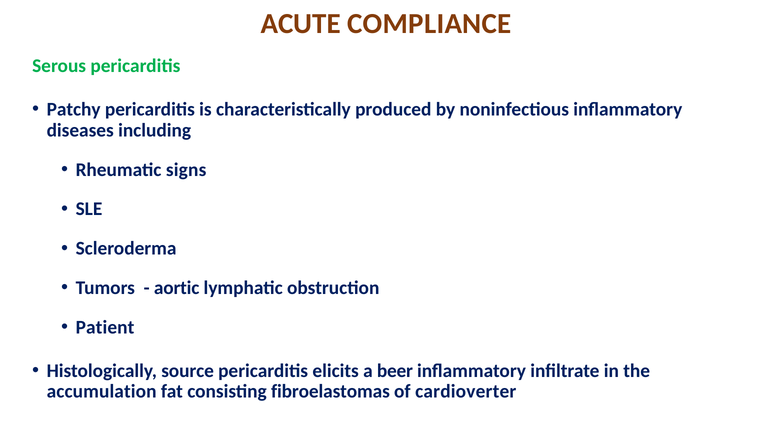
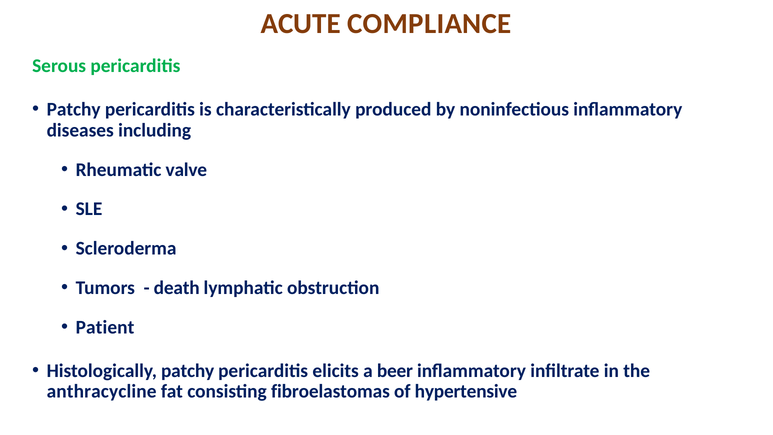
signs: signs -> valve (186, 170)
aortic: aortic -> death (177, 288)
Histologically source: source -> patchy (188, 370)
accumulation: accumulation -> anthracycline (102, 391)
cardioverter: cardioverter -> hypertensive (466, 391)
